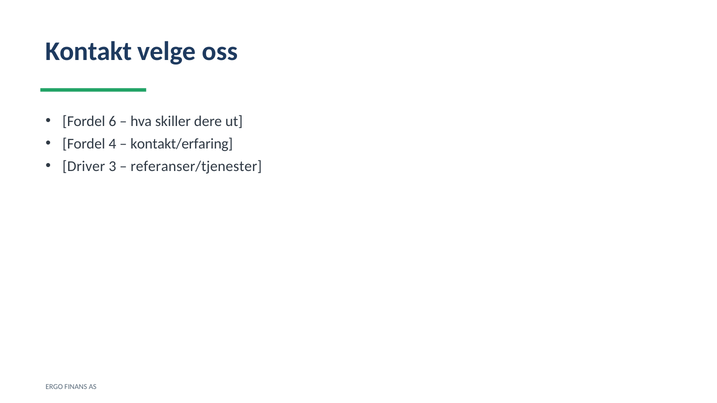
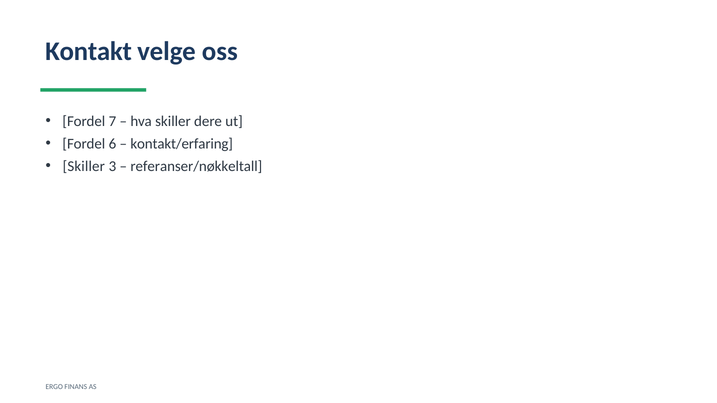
6: 6 -> 7 (112, 121)
4: 4 -> 6 (112, 144)
Driver: Driver -> Skiller (84, 166)
referanser/tjenester: referanser/tjenester -> referanser/nøkkeltall (196, 166)
